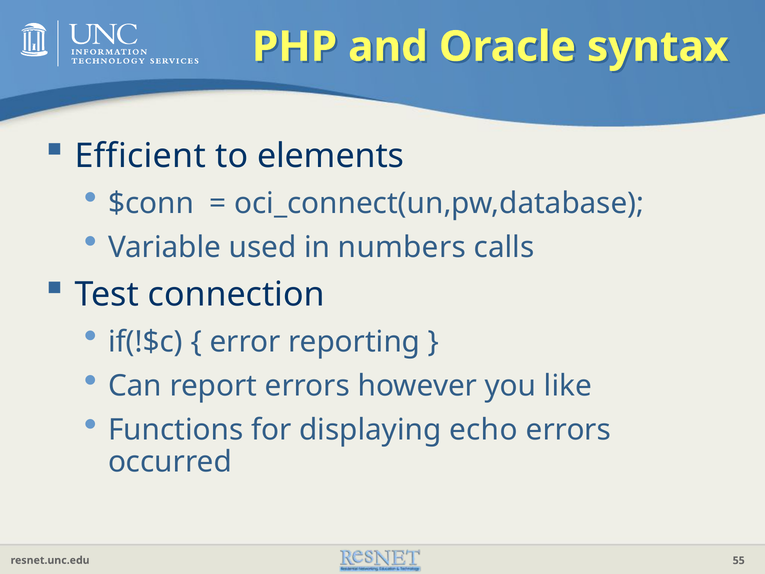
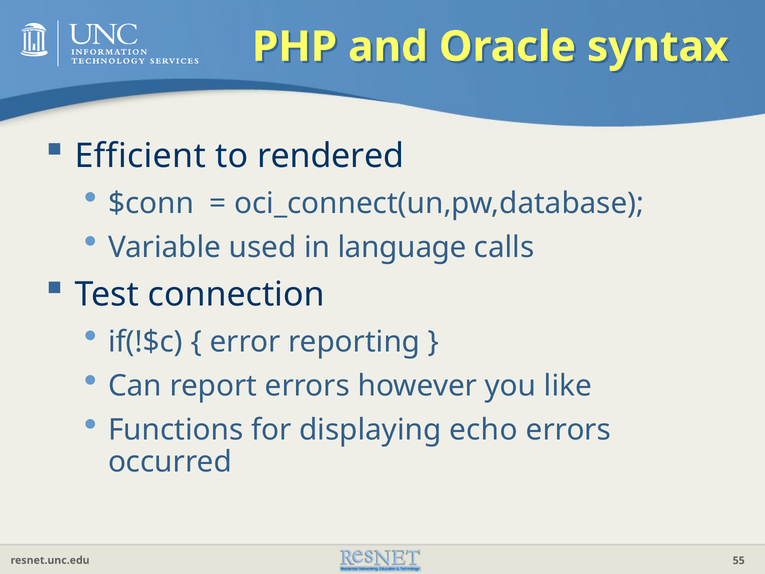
elements: elements -> rendered (331, 156)
numbers: numbers -> language (402, 247)
